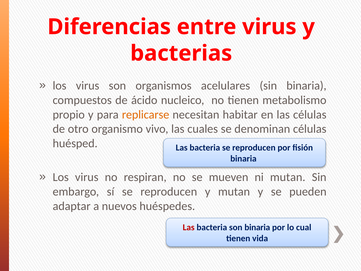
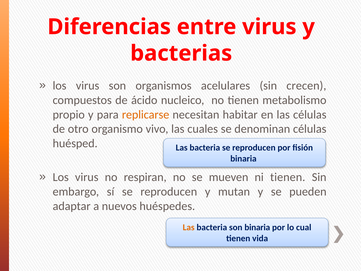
sin binaria: binaria -> crecen (306, 86)
ni mutan: mutan -> tienen (288, 177)
Las colour: red -> orange (189, 227)
